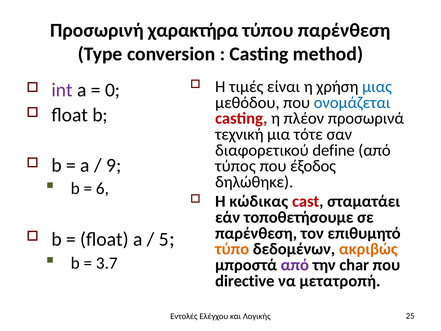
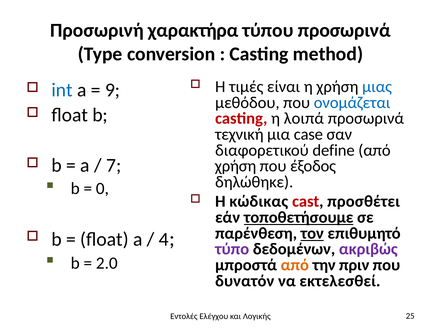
τύπου παρένθεση: παρένθεση -> προσωρινά (344, 30)
int colour: purple -> blue (62, 90)
0: 0 -> 9 (113, 90)
πλέον: πλέον -> λοιπά (304, 118)
τότε: τότε -> case (308, 134)
9: 9 -> 7 (114, 165)
τύπος: τύπος -> χρήση (236, 166)
6: 6 -> 0 (102, 188)
σταματάει: σταματάει -> προσθέτει (364, 201)
τοποθετήσουμε underline: none -> present (299, 217)
τον underline: none -> present (312, 233)
5: 5 -> 4 (164, 239)
τύπο colour: orange -> purple (232, 249)
ακριβώς colour: orange -> purple (368, 249)
3.7: 3.7 -> 2.0 (107, 263)
από colour: purple -> orange (295, 265)
char: char -> πριν (354, 265)
directive: directive -> δυνατόν (245, 281)
μετατροπή: μετατροπή -> εκτελεσθεί (340, 281)
